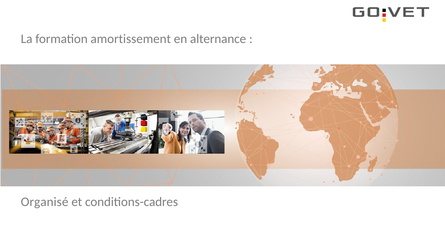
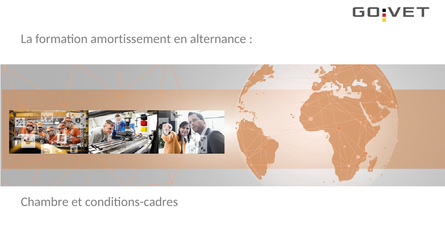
Organisé: Organisé -> Chambre (45, 202)
